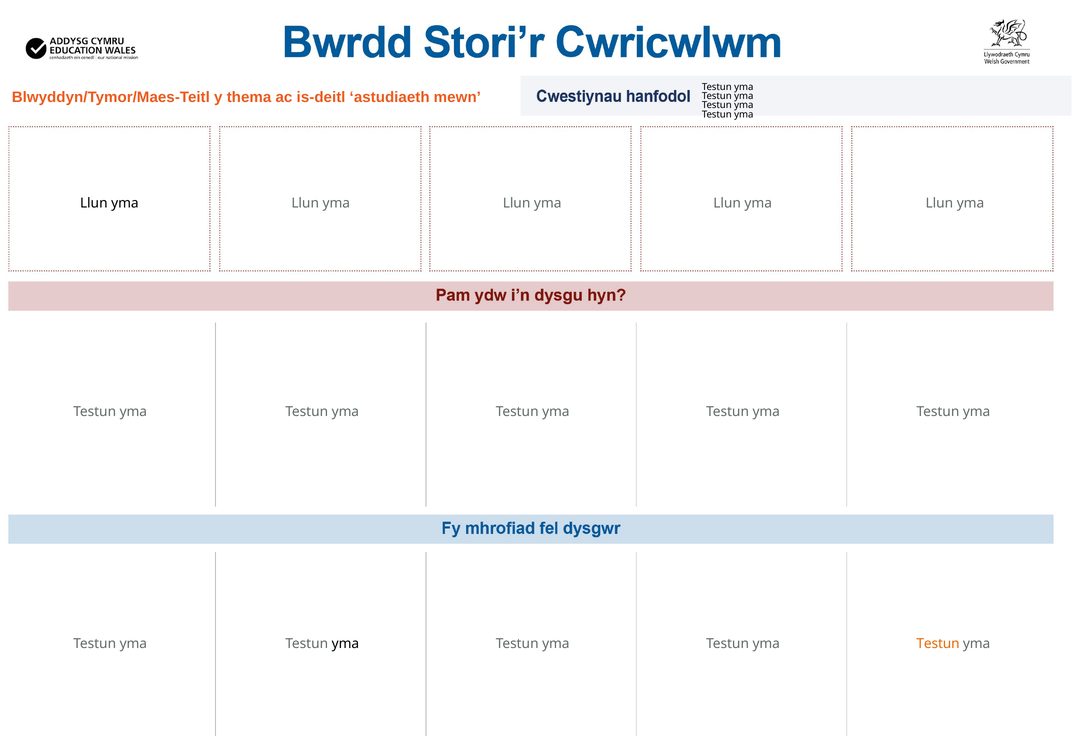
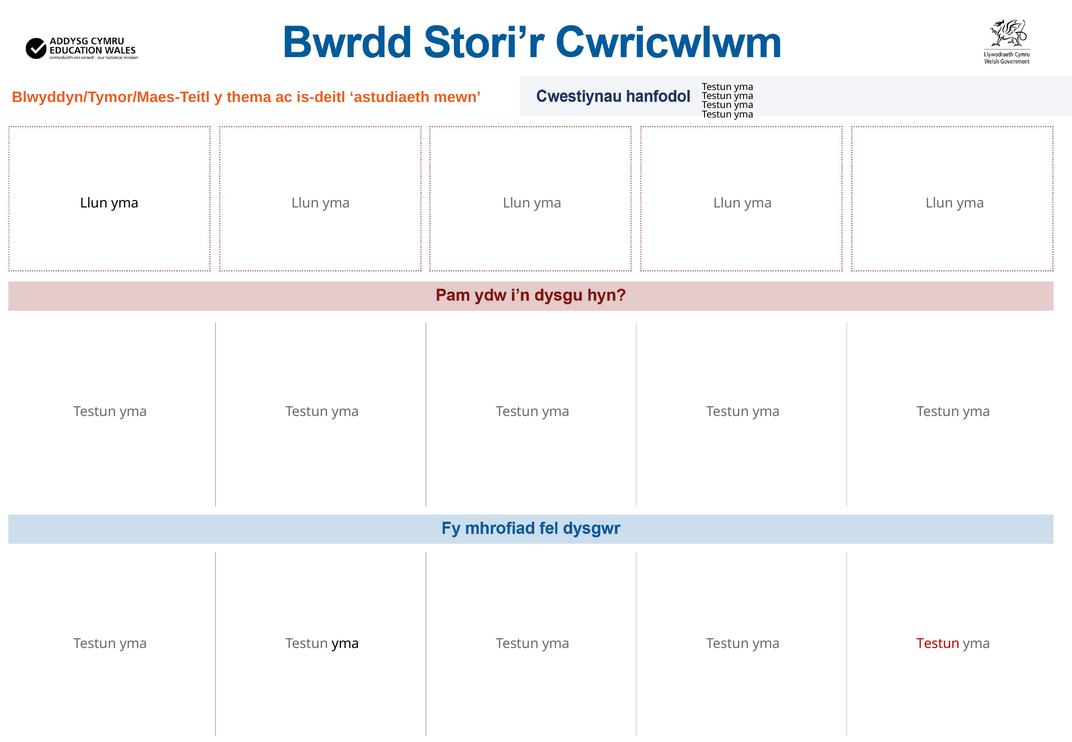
Testun colour: orange -> red (938, 644)
